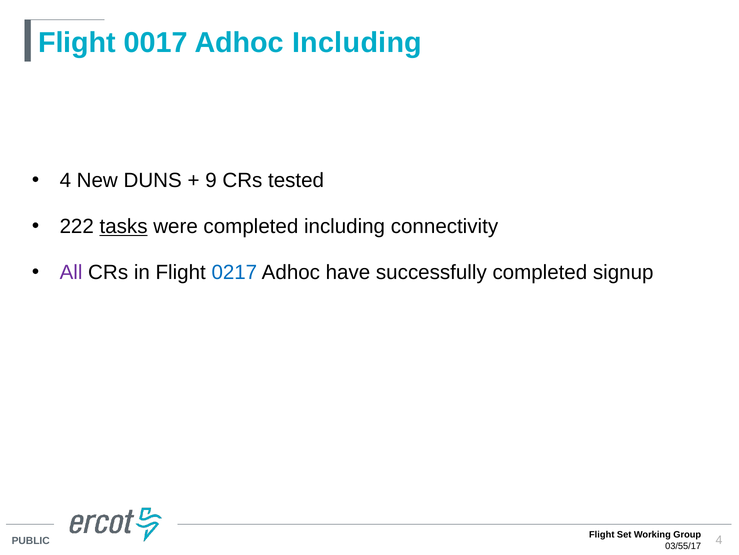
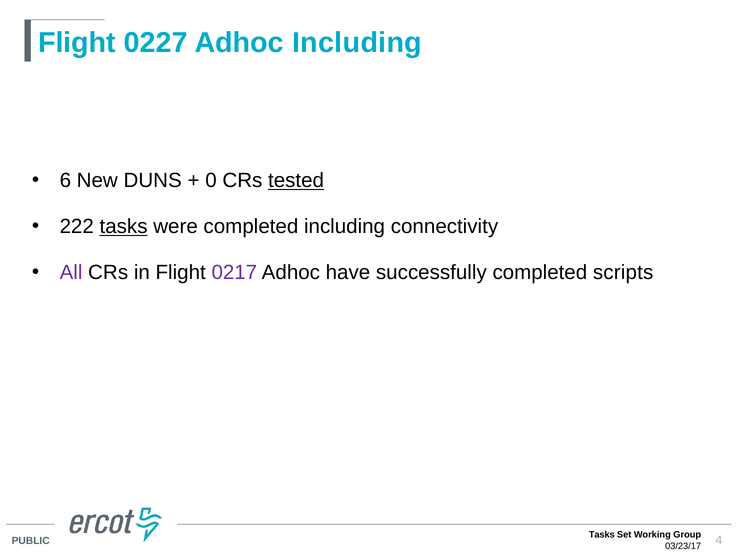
0017: 0017 -> 0227 (156, 43)
4: 4 -> 6 (65, 180)
9: 9 -> 0 (211, 180)
tested underline: none -> present (296, 180)
0217 colour: blue -> purple (234, 272)
signup: signup -> scripts (623, 272)
Flight: Flight -> Tasks (602, 534)
03/55/17: 03/55/17 -> 03/23/17 (683, 545)
